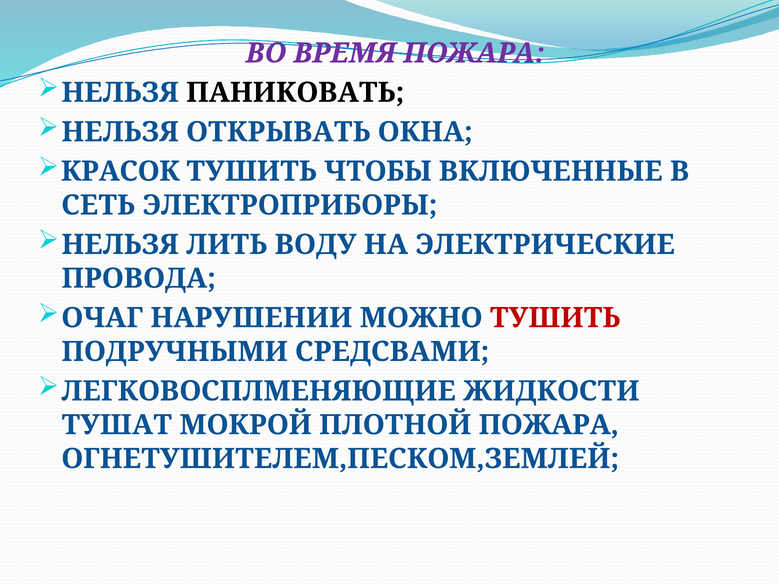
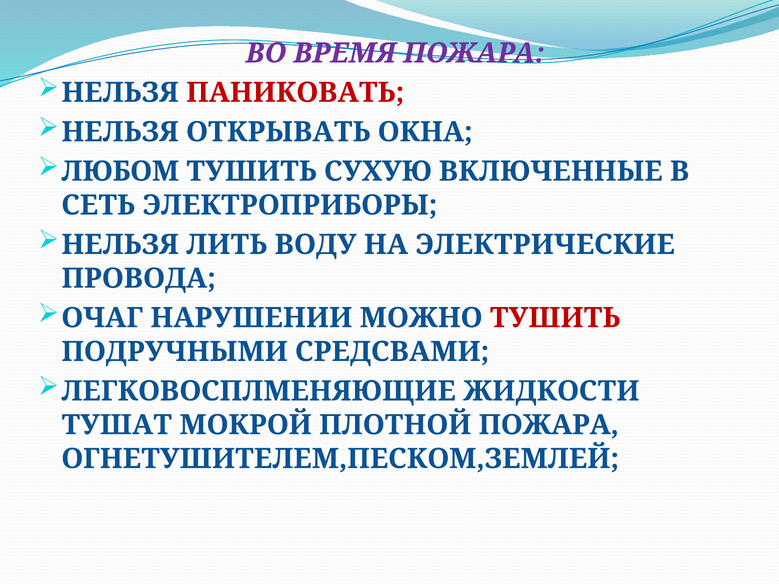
ПАНИКОВАТЬ colour: black -> red (295, 93)
КРАСОК: КРАСОК -> ЛЮБОМ (120, 171)
ЧТОБЫ: ЧТОБЫ -> СУХУЮ (378, 171)
